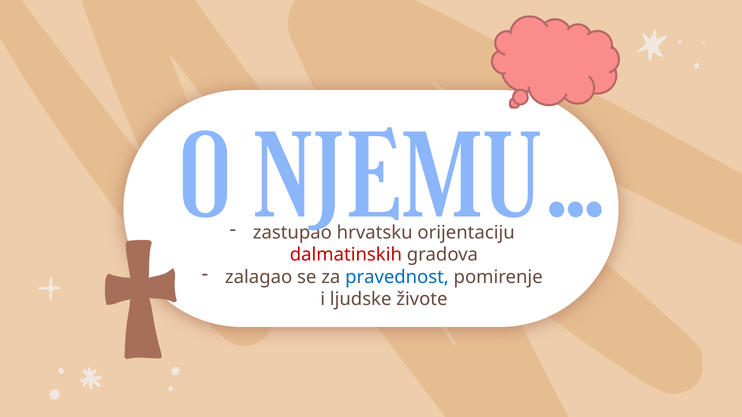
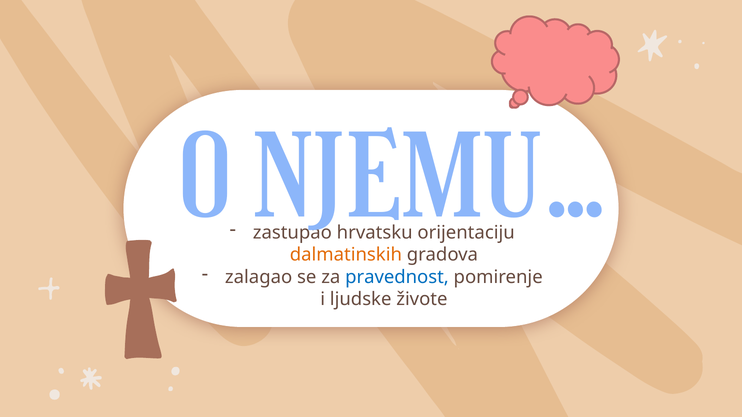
dalmatinskih colour: red -> orange (346, 255)
